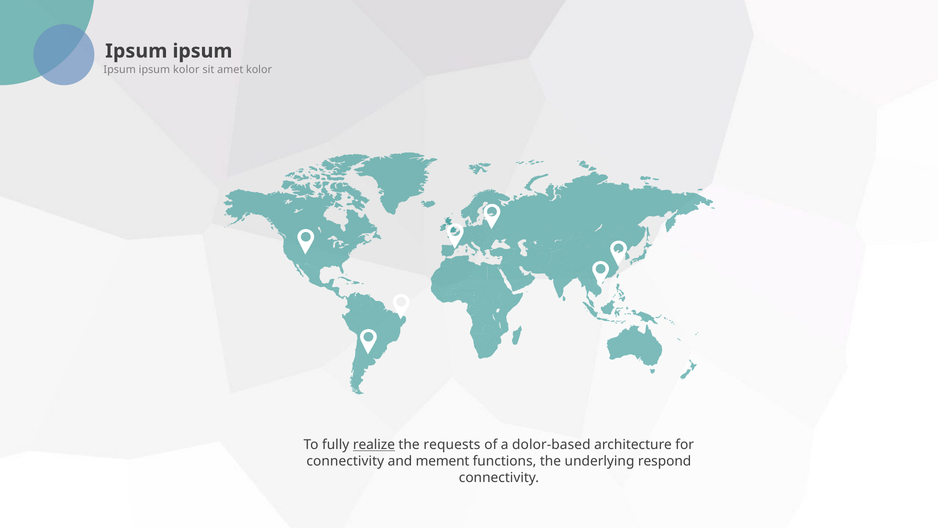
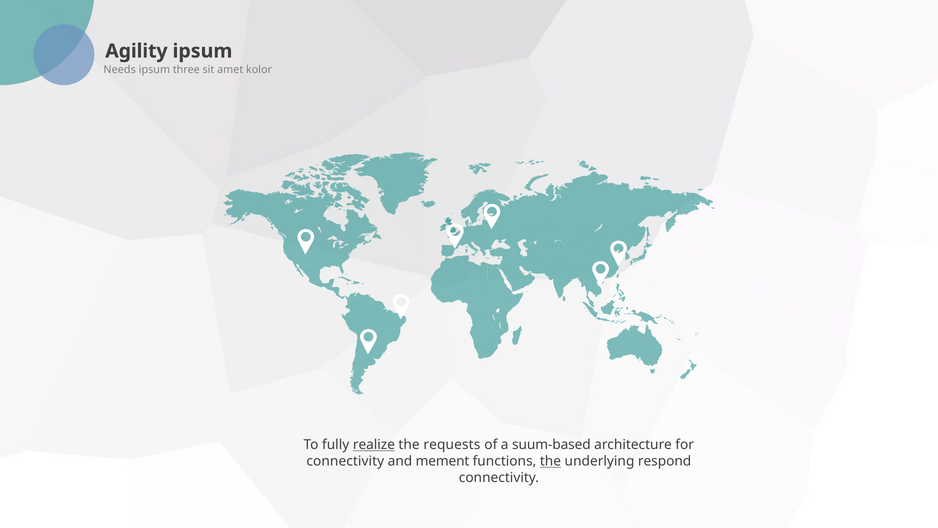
Ipsum: Ipsum -> Agility (136, 51)
Ipsum: Ipsum -> Needs (120, 69)
ipsum kolor: kolor -> three (186, 69)
dolor-based: dolor-based -> suum-based (551, 445)
the underline: none -> present (550, 461)
